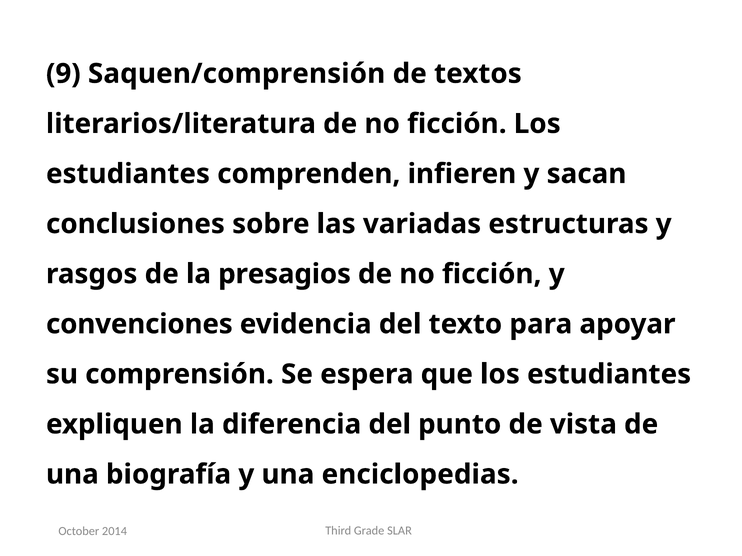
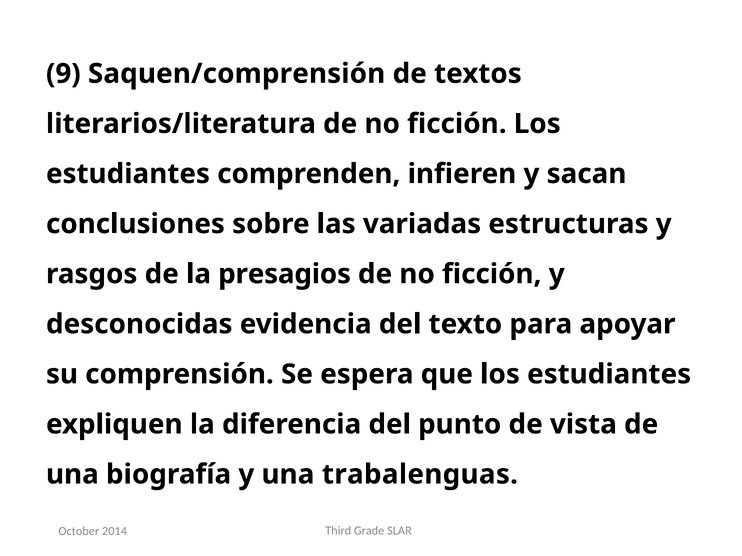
convenciones: convenciones -> desconocidas (139, 324)
enciclopedias: enciclopedias -> trabalenguas (420, 475)
